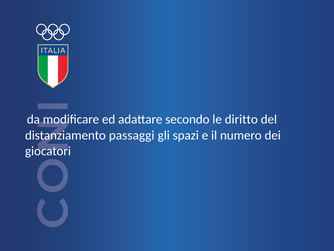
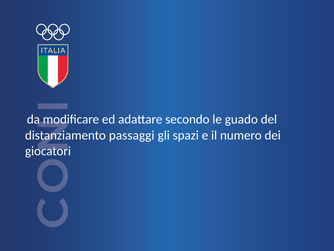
diritto: diritto -> guado (241, 119)
